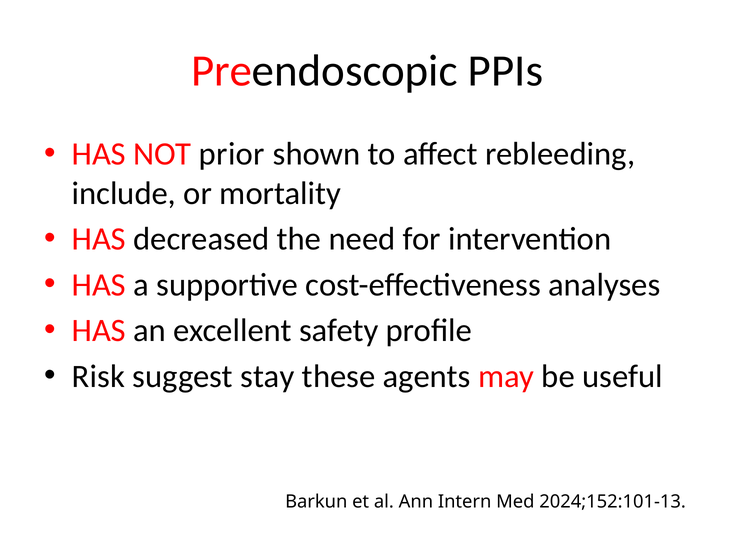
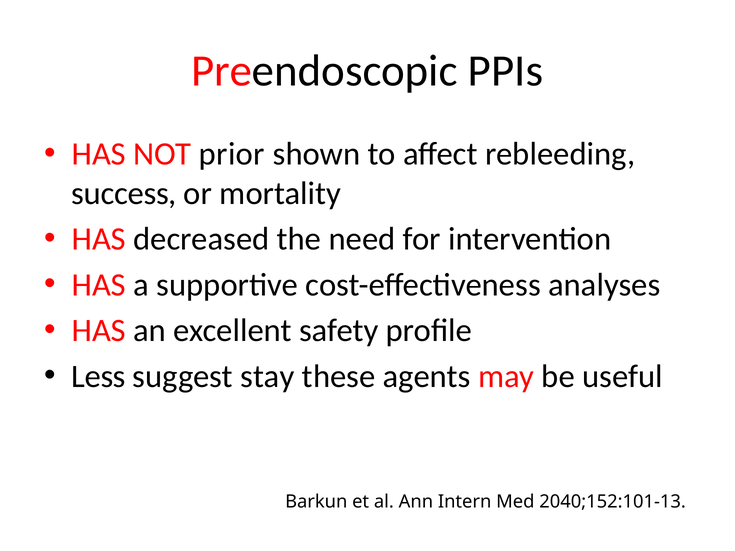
include: include -> success (124, 193)
Risk: Risk -> Less (98, 376)
2024;152:101-13: 2024;152:101-13 -> 2040;152:101-13 (613, 502)
